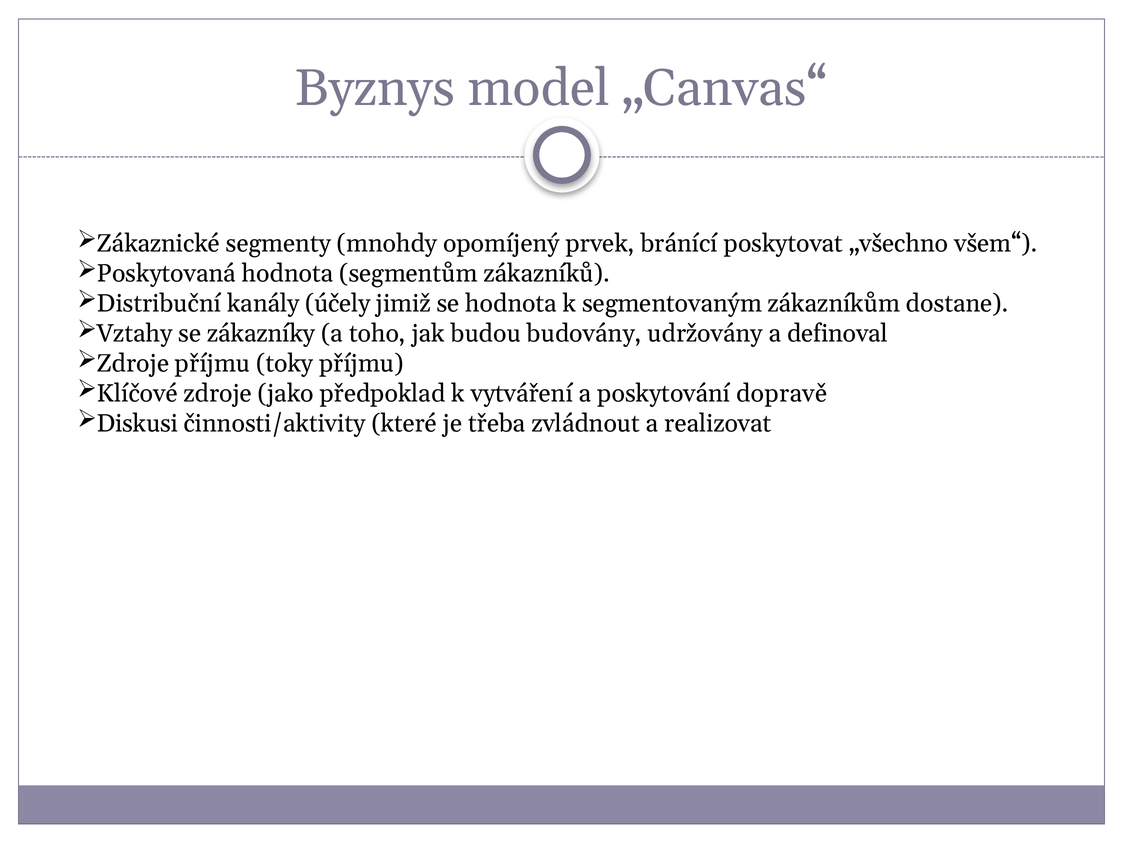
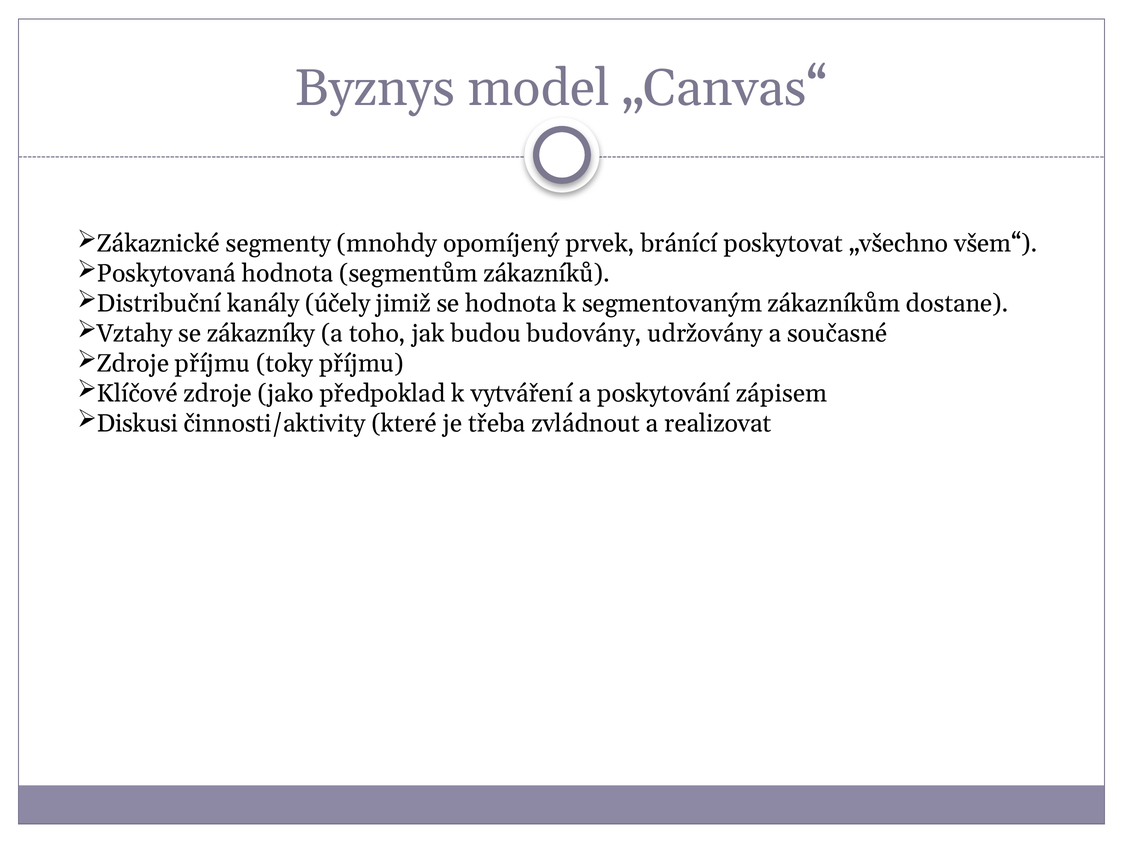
definoval: definoval -> současné (837, 333)
dopravě: dopravě -> zápisem (782, 393)
